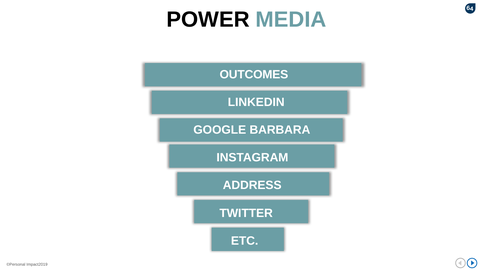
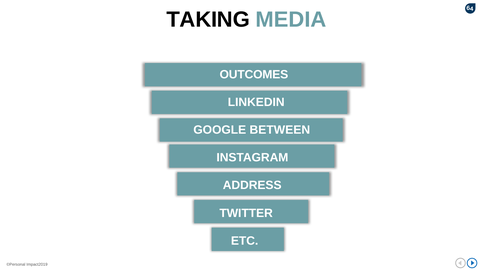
POWER: POWER -> TAKING (208, 20)
BARBARA: BARBARA -> BETWEEN (280, 130)
